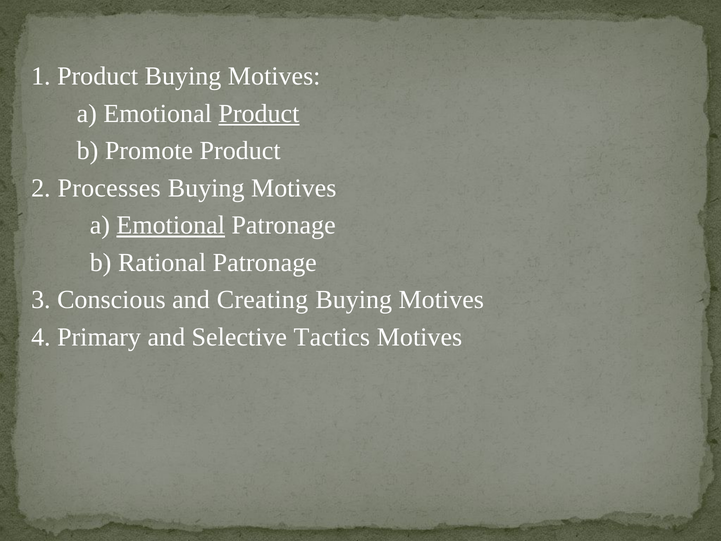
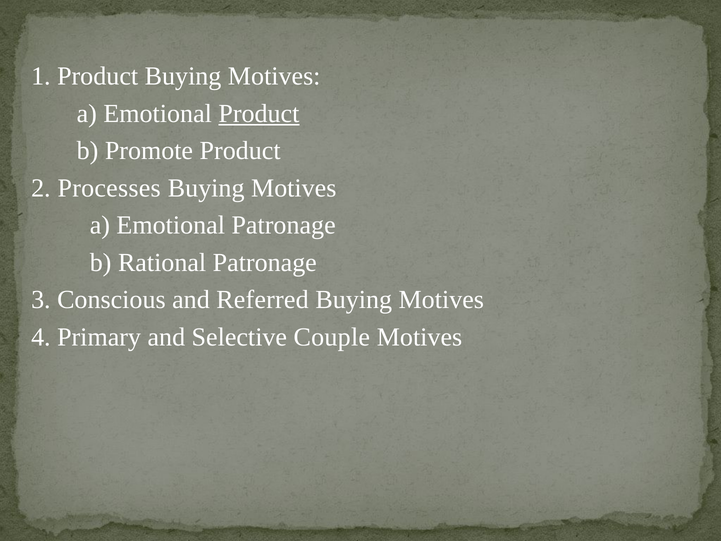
Emotional underline: present -> none (171, 225)
Creating: Creating -> Referred (263, 300)
Tactics: Tactics -> Couple (332, 337)
